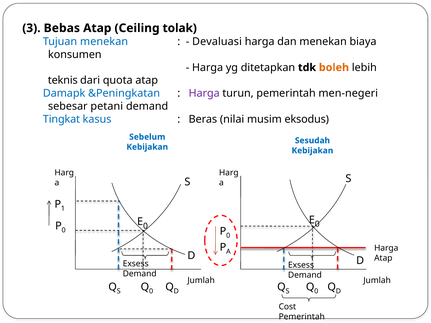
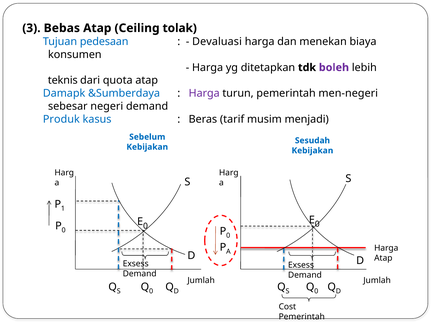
Tujuan menekan: menekan -> pedesaan (104, 42)
boleh colour: orange -> purple (334, 68)
&Peningkatan: &Peningkatan -> &Sumberdaya (124, 93)
petani: petani -> negeri (107, 106)
Tingkat: Tingkat -> Produk (61, 119)
nilai: nilai -> tarif (232, 119)
eksodus: eksodus -> menjadi (307, 119)
